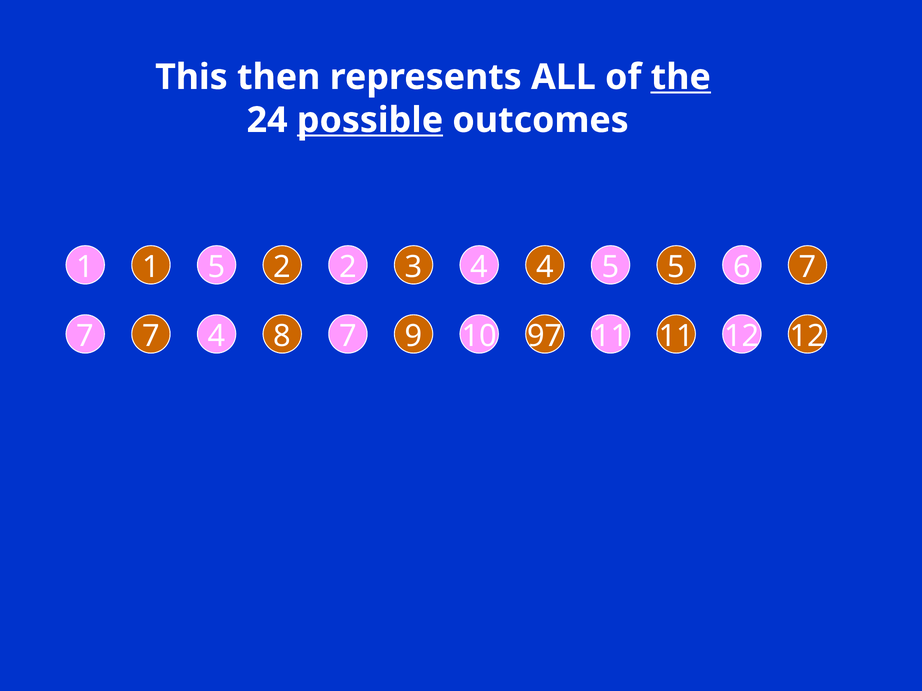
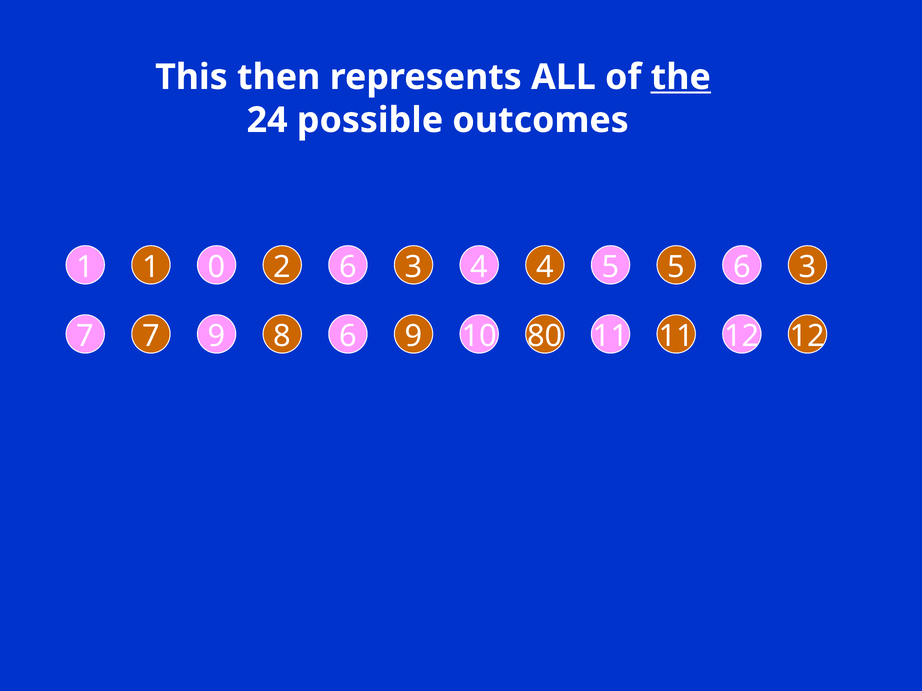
possible underline: present -> none (370, 120)
1 5: 5 -> 0 (217, 267)
2 2: 2 -> 6 (348, 267)
1 7: 7 -> 3 (807, 267)
7 4: 4 -> 9 (217, 336)
8 7: 7 -> 6 (348, 336)
97: 97 -> 80 (545, 336)
